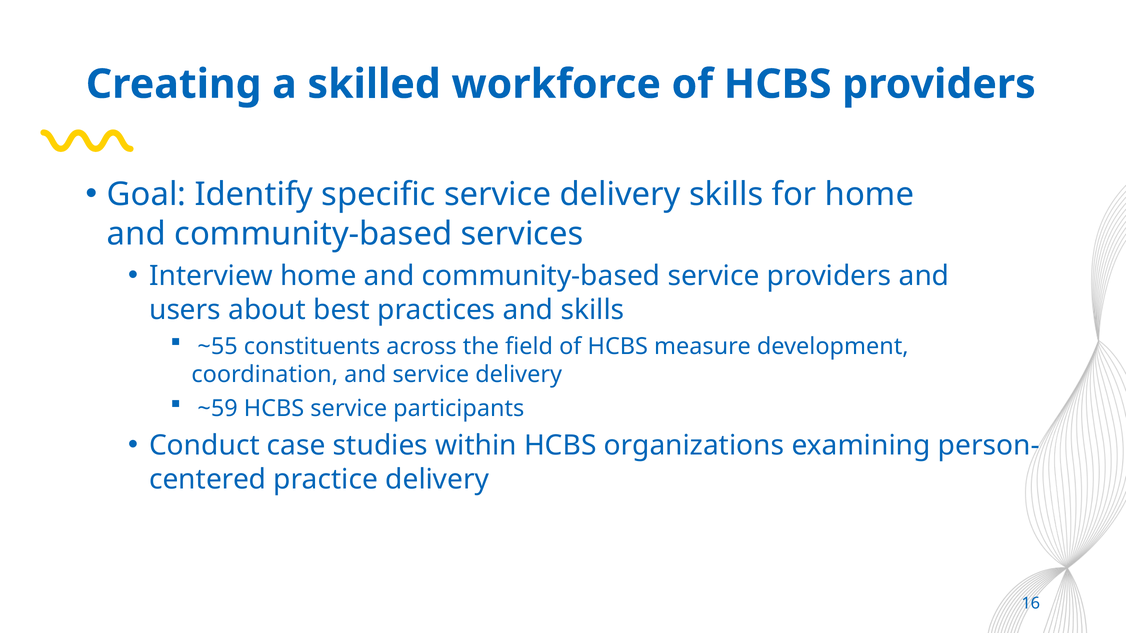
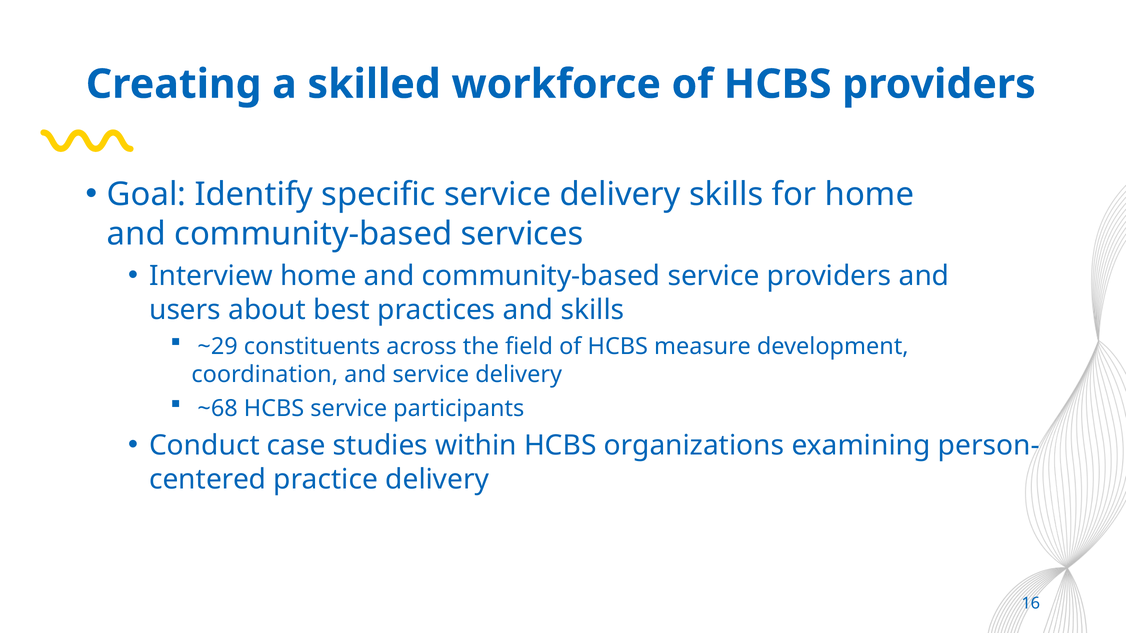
~55: ~55 -> ~29 (218, 347)
~59: ~59 -> ~68 (218, 409)
